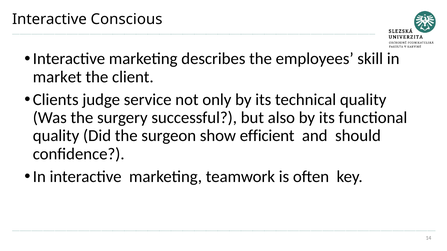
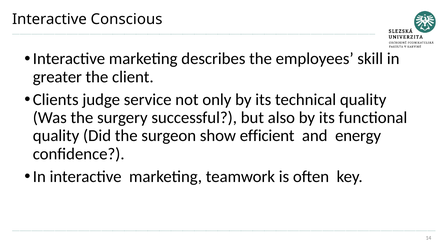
market: market -> greater (57, 77)
should: should -> energy (358, 136)
